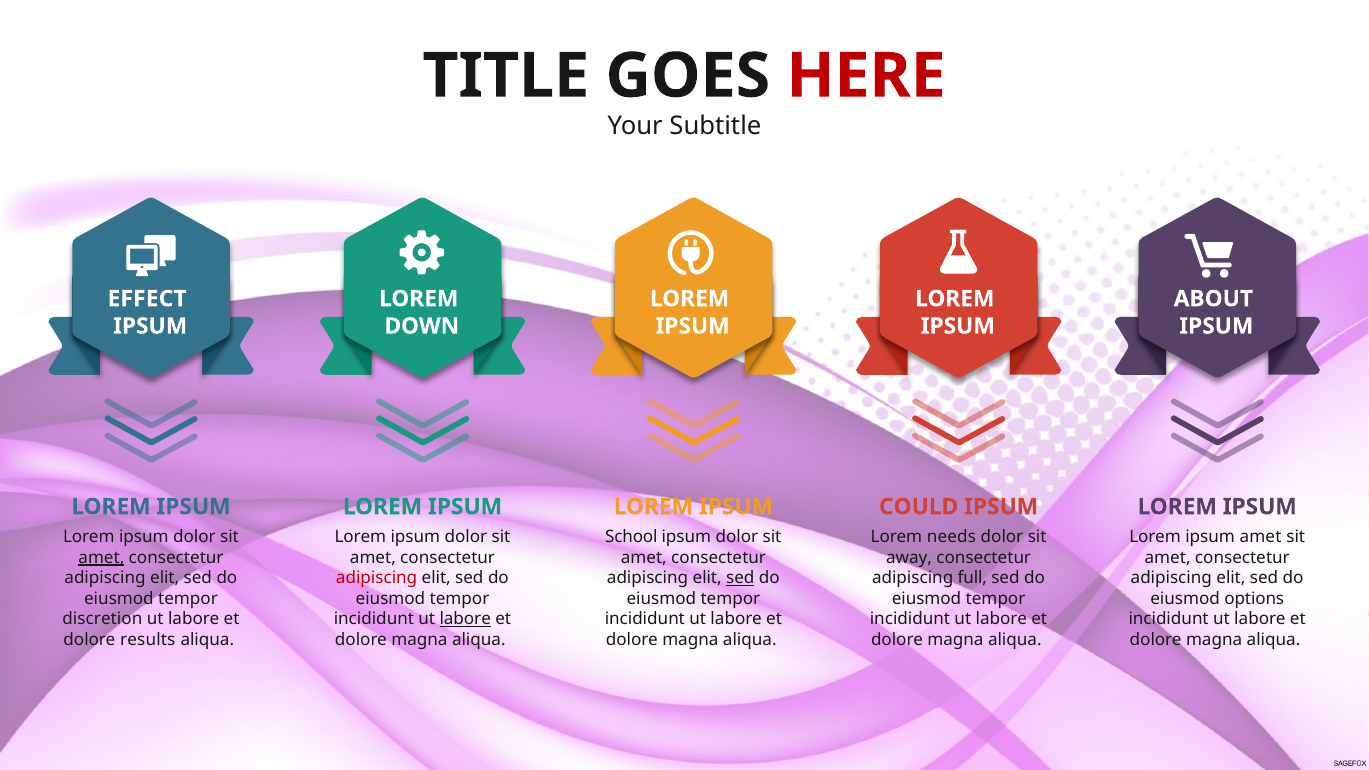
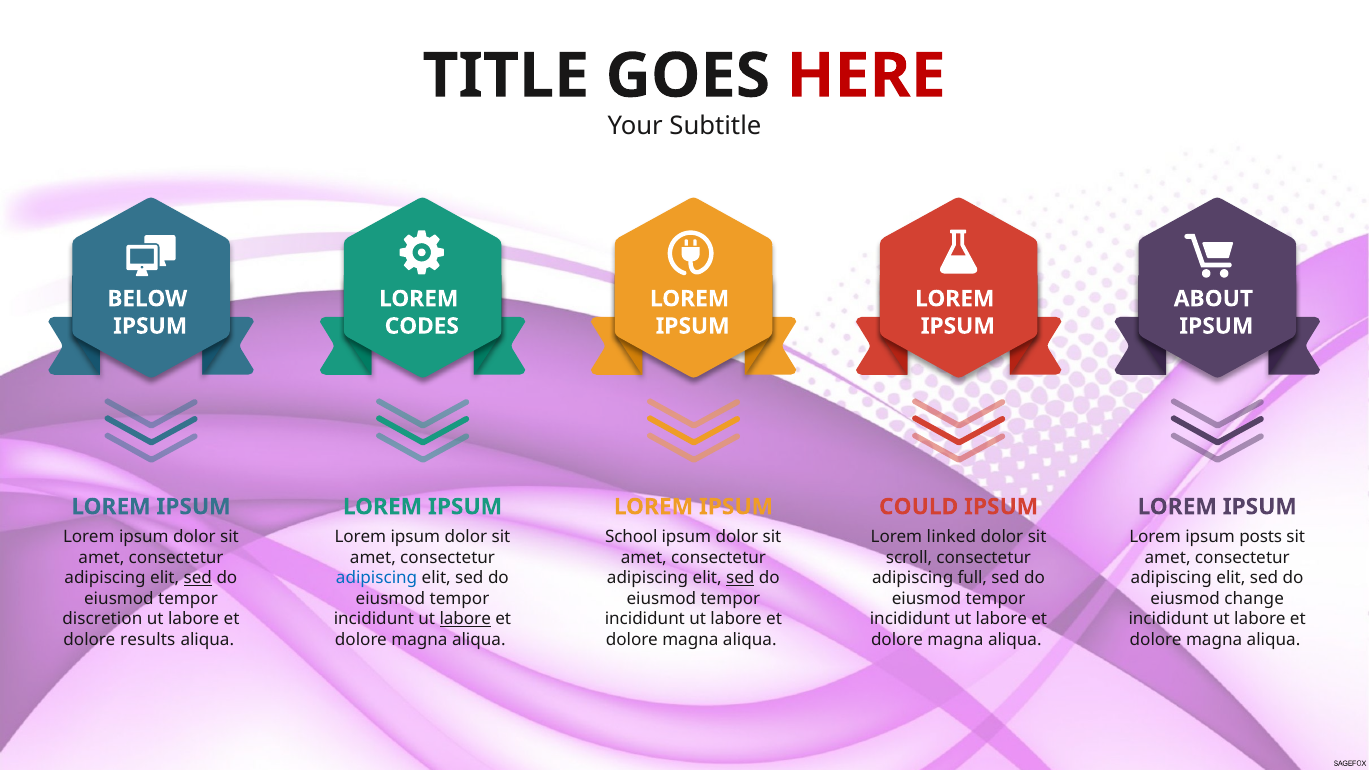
EFFECT: EFFECT -> BELOW (147, 299)
DOWN: DOWN -> CODES (422, 326)
needs: needs -> linked (951, 537)
ipsum amet: amet -> posts (1261, 537)
amet underline: present -> none (101, 558)
away: away -> scroll (909, 558)
sed underline: none -> present (198, 578)
adipiscing colour: red -> blue (377, 578)
options: options -> change (1254, 599)
